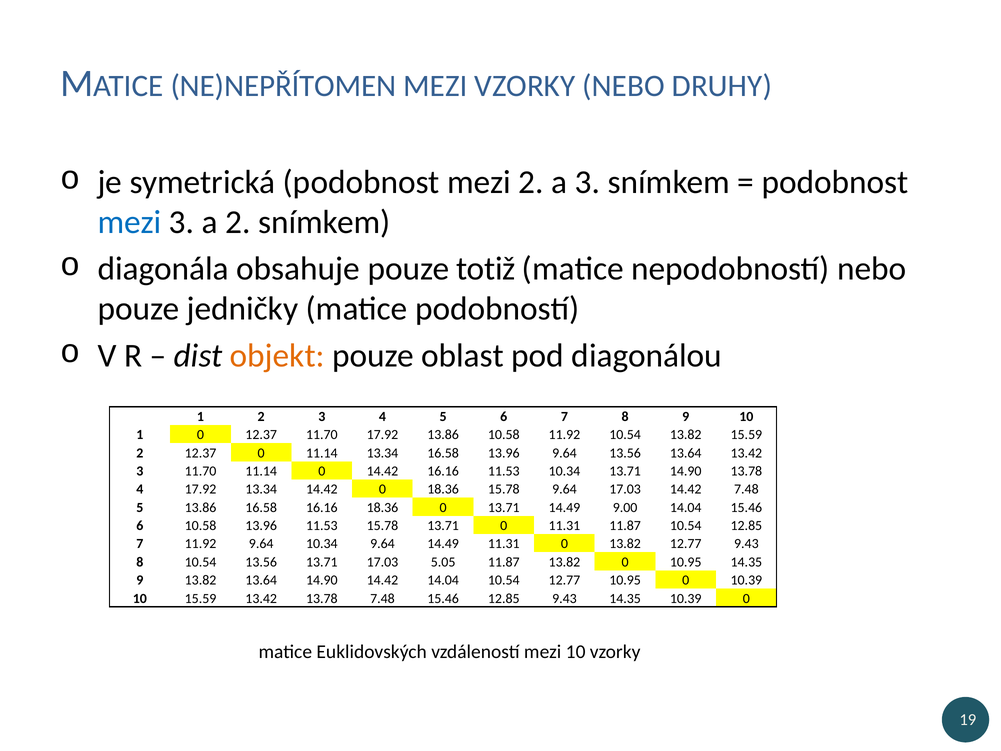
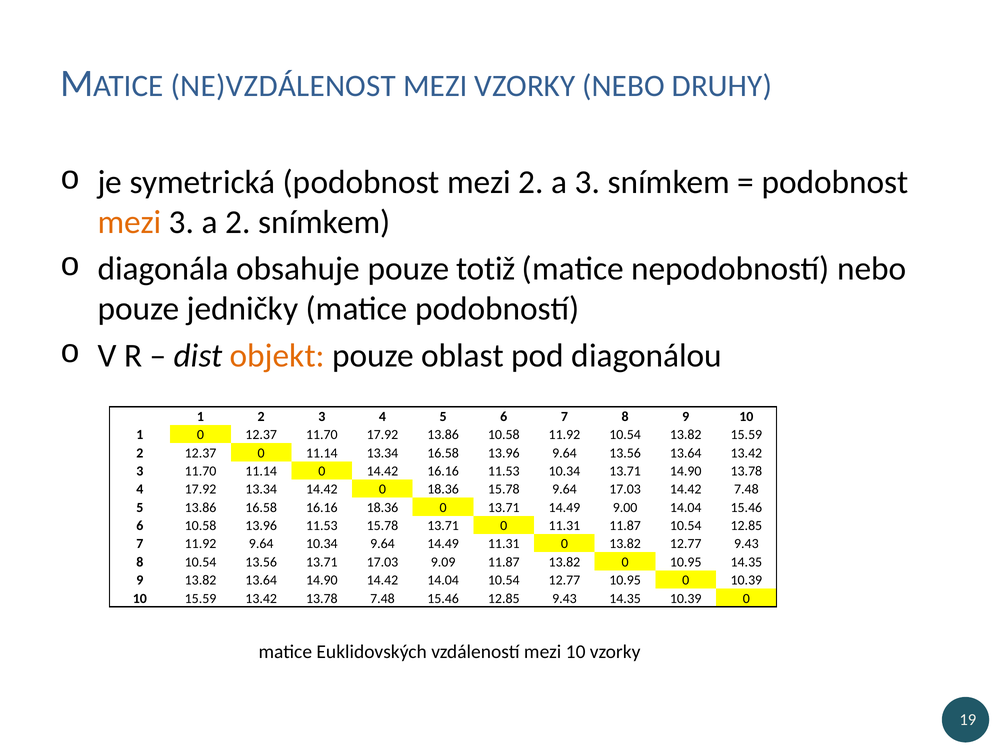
NE)NEPŘÍTOMEN: NE)NEPŘÍTOMEN -> NE)VZDÁLENOST (283, 86)
mezi colour: blue -> orange (130, 222)
5.05: 5.05 -> 9.09 (443, 562)
